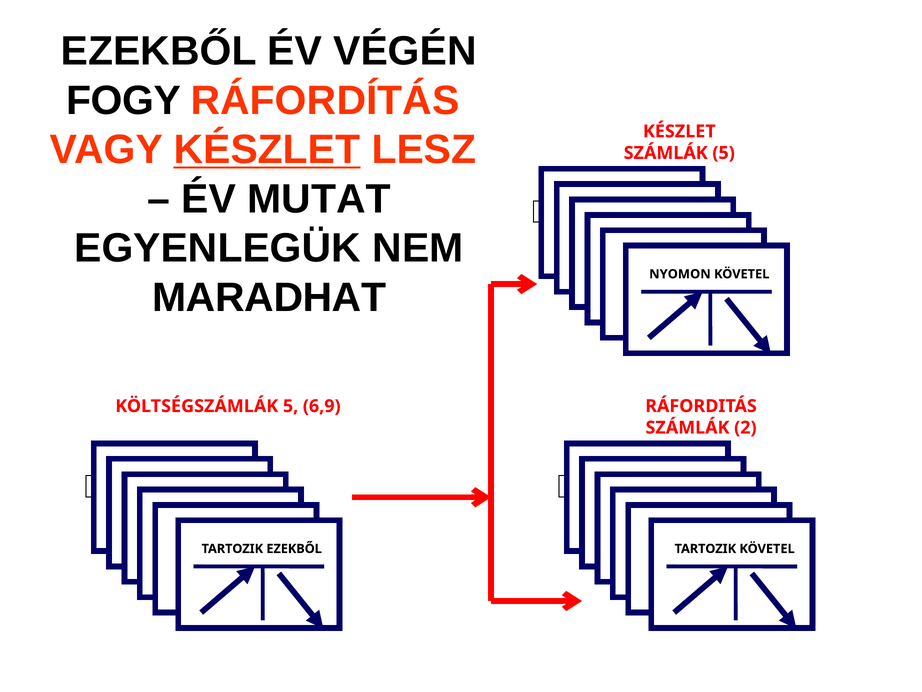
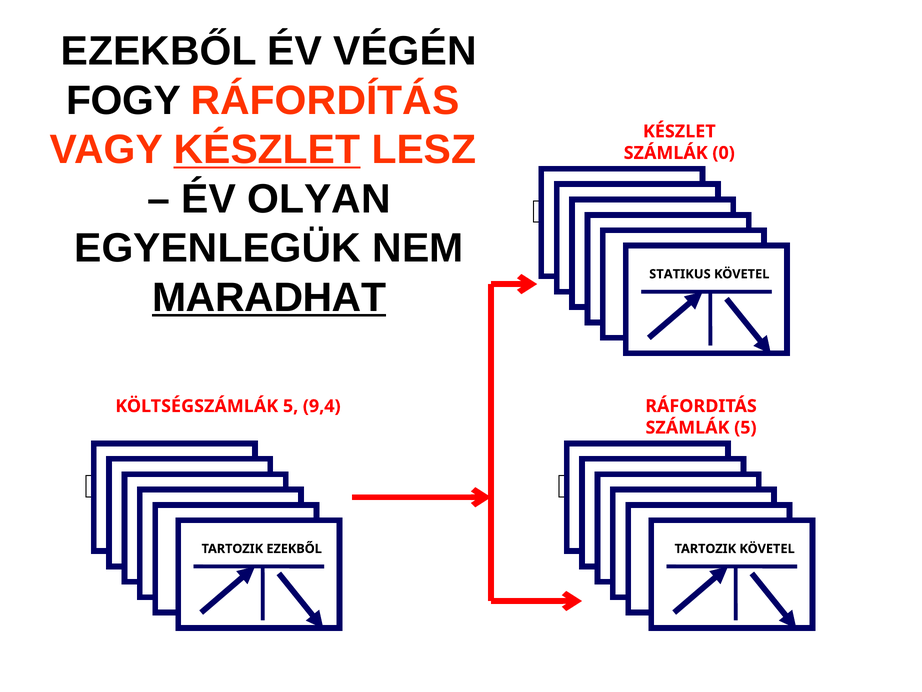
5: 5 -> 0 (724, 153)
MUTAT: MUTAT -> OLYAN (319, 199)
NYOMON: NYOMON -> STATIKUS (680, 274)
MARADHAT underline: none -> present (269, 297)
6,9: 6,9 -> 9,4 (322, 406)
2: 2 -> 5 (745, 427)
